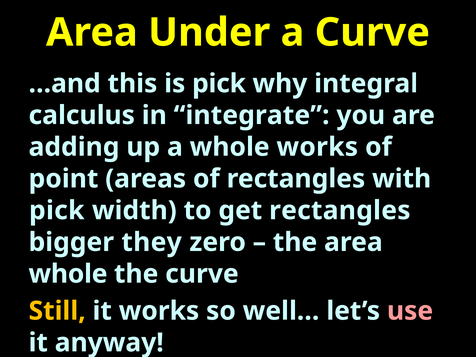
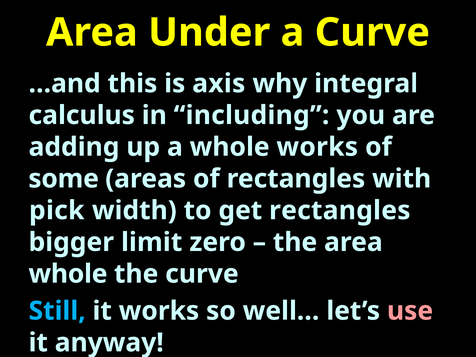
is pick: pick -> axis (219, 84)
integrate: integrate -> including (252, 115)
point: point -> some (64, 179)
they: they -> limit (152, 242)
Still colour: yellow -> light blue (57, 311)
